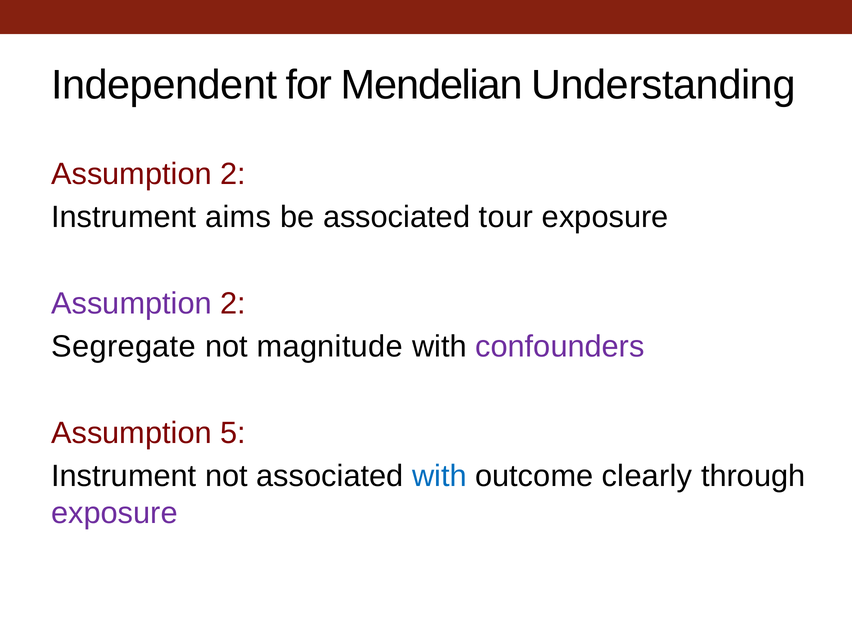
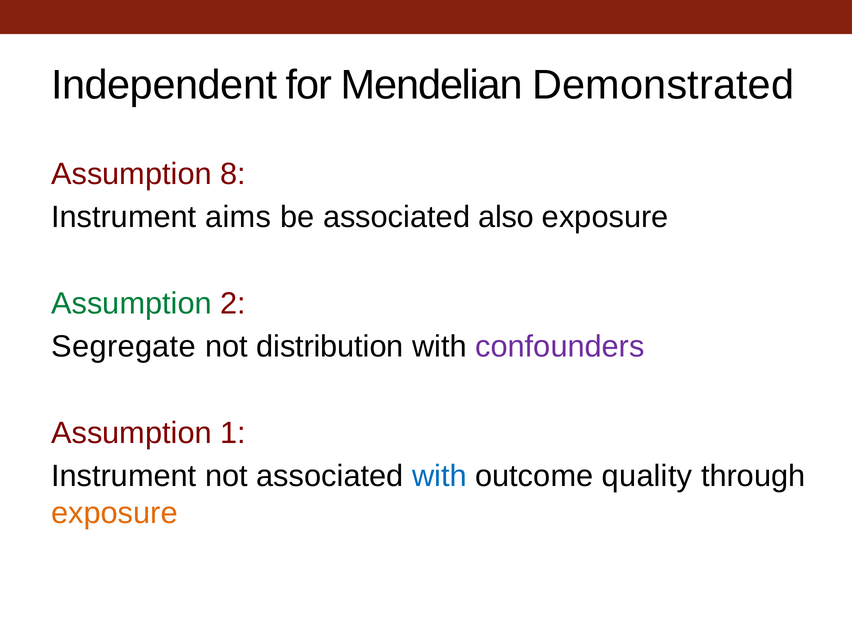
Understanding: Understanding -> Demonstrated (663, 85)
2: 2 -> 8 (233, 174)
tour: tour -> also (506, 217)
Assumption colour: purple -> green (131, 303)
magnitude: magnitude -> distribution (330, 347)
5: 5 -> 1 (233, 433)
clearly: clearly -> quality (647, 476)
exposure colour: purple -> orange (114, 513)
